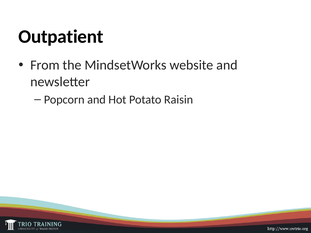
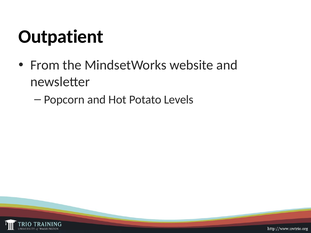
Raisin: Raisin -> Levels (179, 100)
